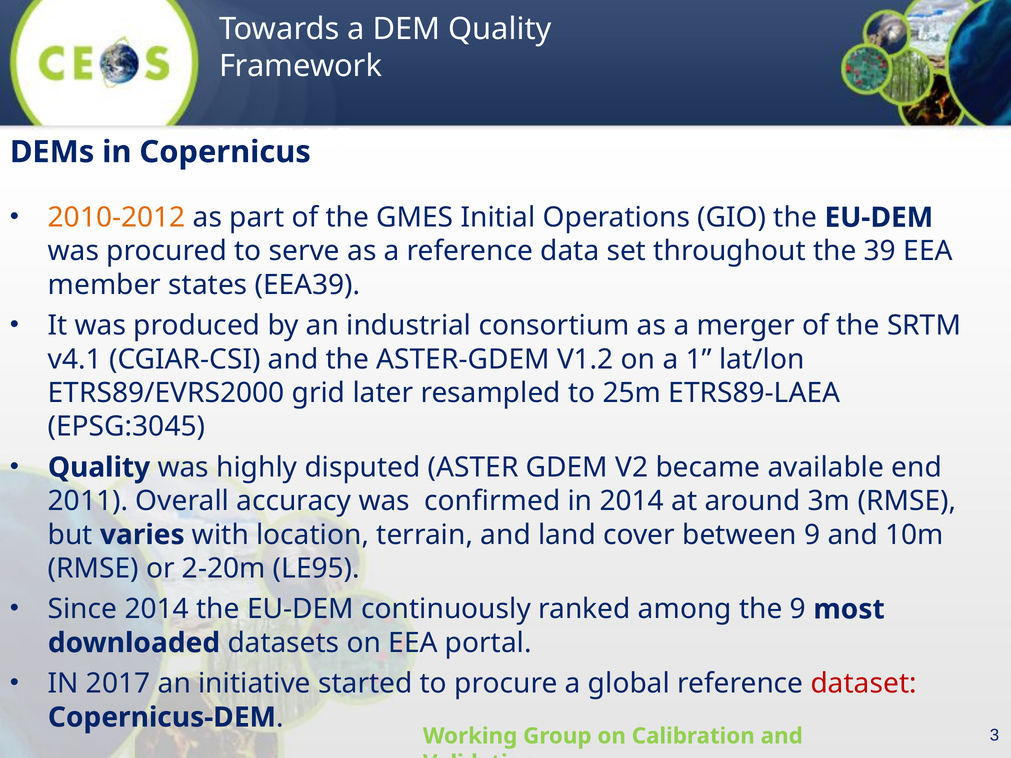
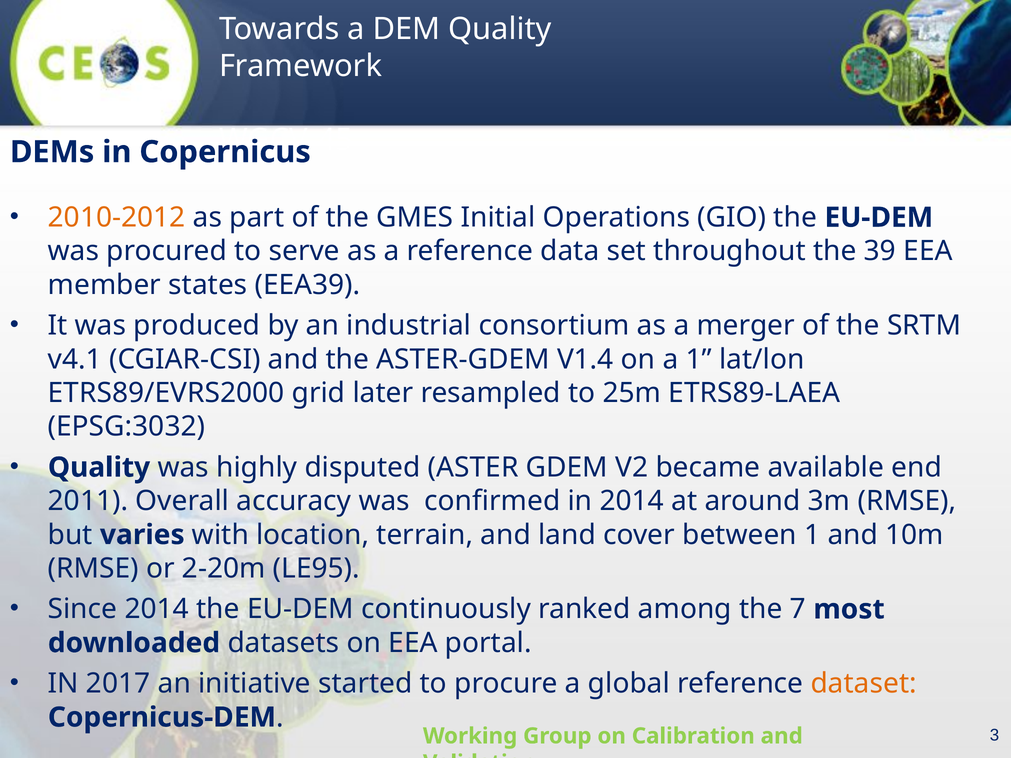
V1.2: V1.2 -> V1.4 (585, 359)
EPSG:3045: EPSG:3045 -> EPSG:3032 (127, 427)
between 9: 9 -> 1 (812, 535)
the 9: 9 -> 7 (798, 609)
dataset colour: red -> orange (864, 684)
